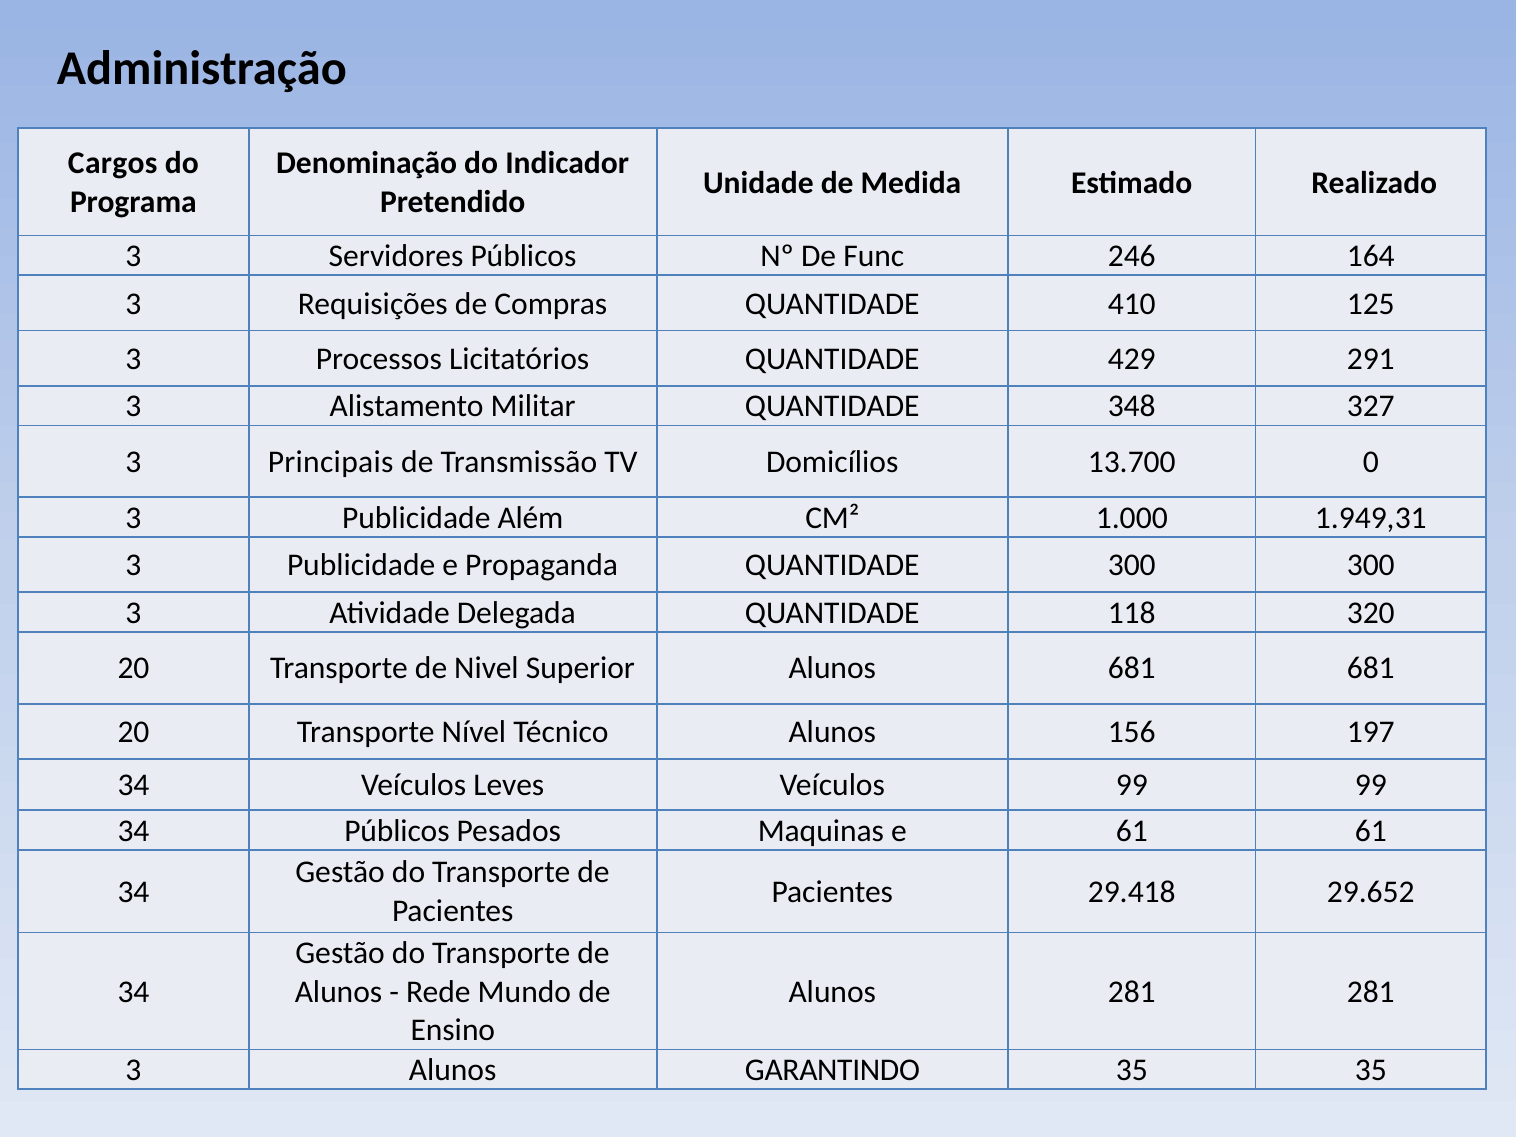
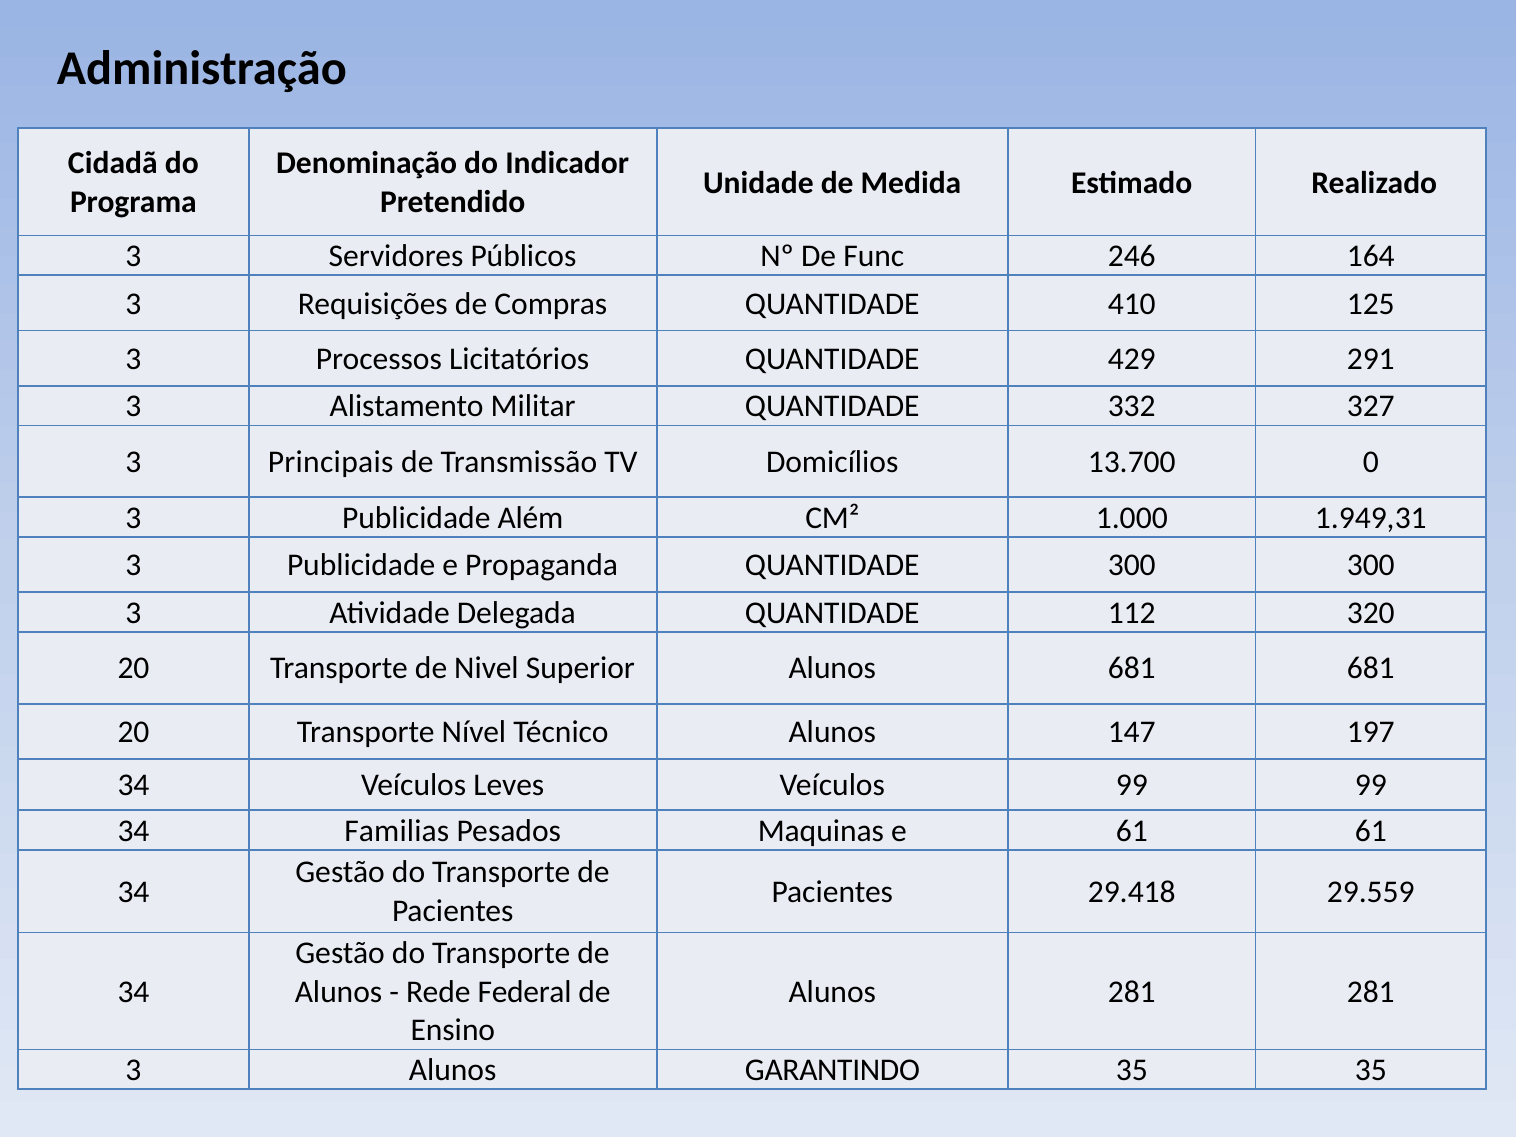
Cargos: Cargos -> Cidadã (113, 163)
348: 348 -> 332 (1132, 406)
118: 118 -> 112 (1132, 613)
156: 156 -> 147 (1132, 732)
34 Públicos: Públicos -> Familias (397, 831)
29.652: 29.652 -> 29.559 (1371, 892)
Mundo: Mundo -> Federal (525, 992)
